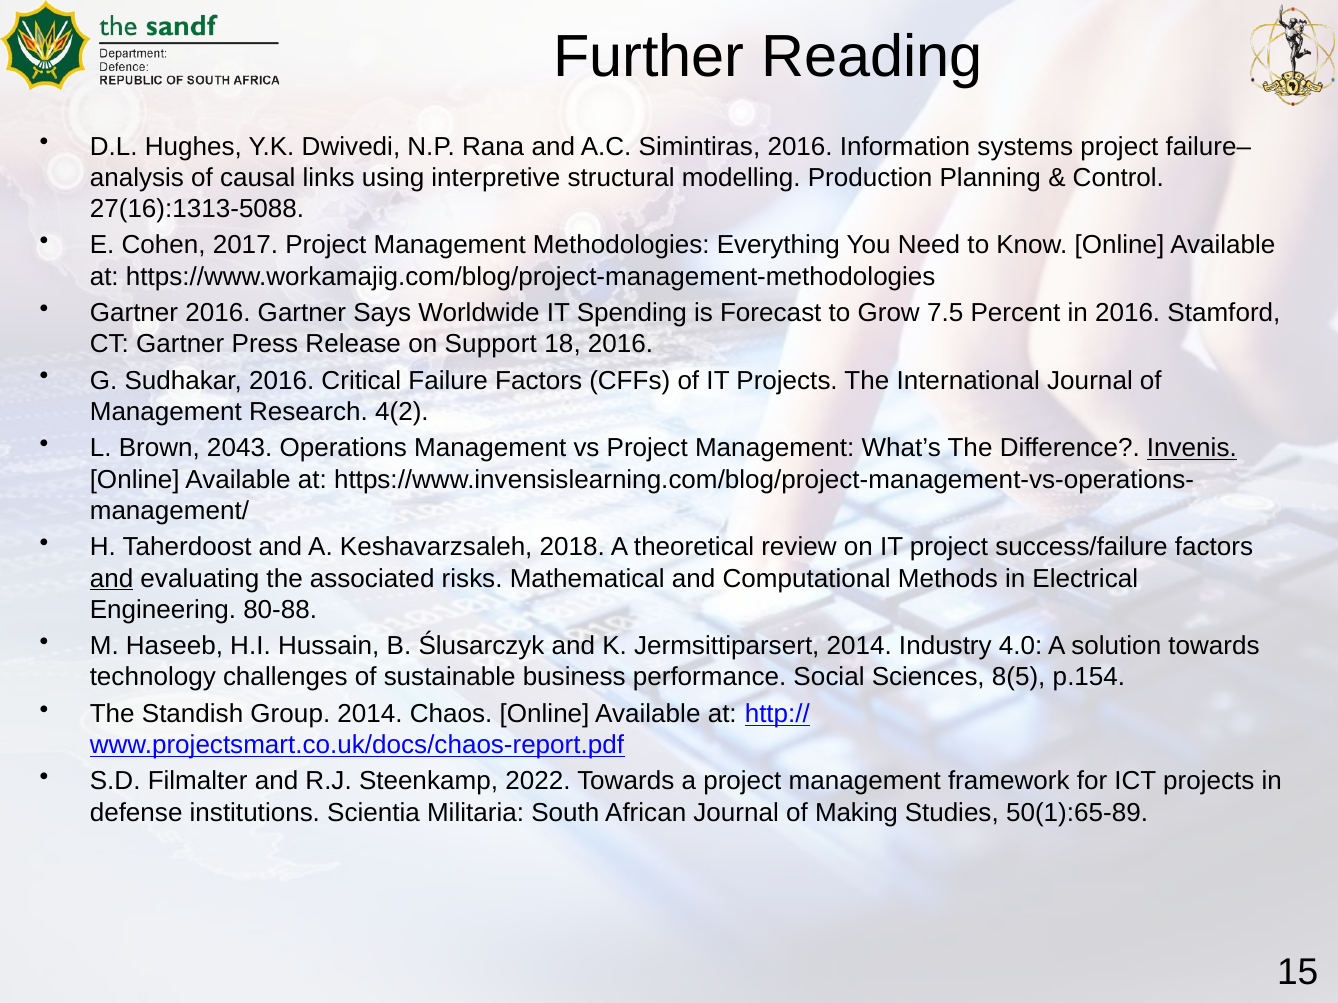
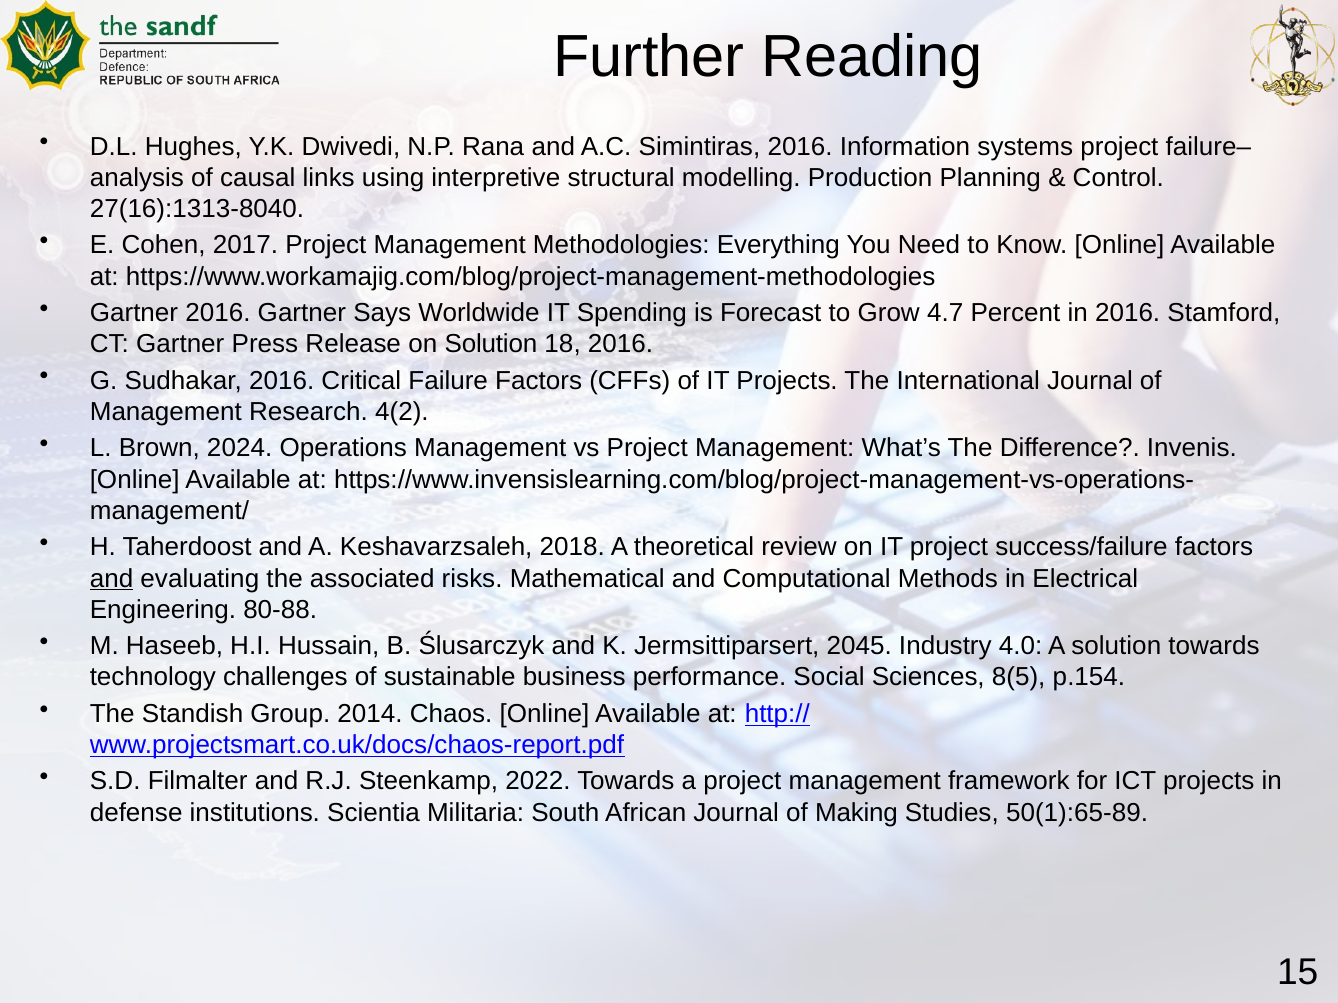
27(16):1313-5088: 27(16):1313-5088 -> 27(16):1313-8040 (197, 209)
7.5: 7.5 -> 4.7 (945, 313)
on Support: Support -> Solution (491, 344)
2043: 2043 -> 2024 (240, 449)
Invenis underline: present -> none (1192, 449)
Jermsittiparsert 2014: 2014 -> 2045 (859, 646)
